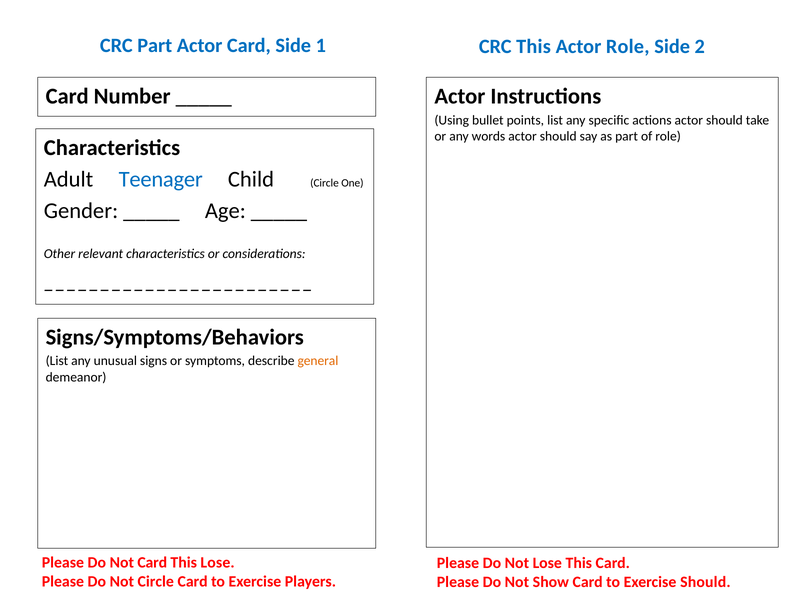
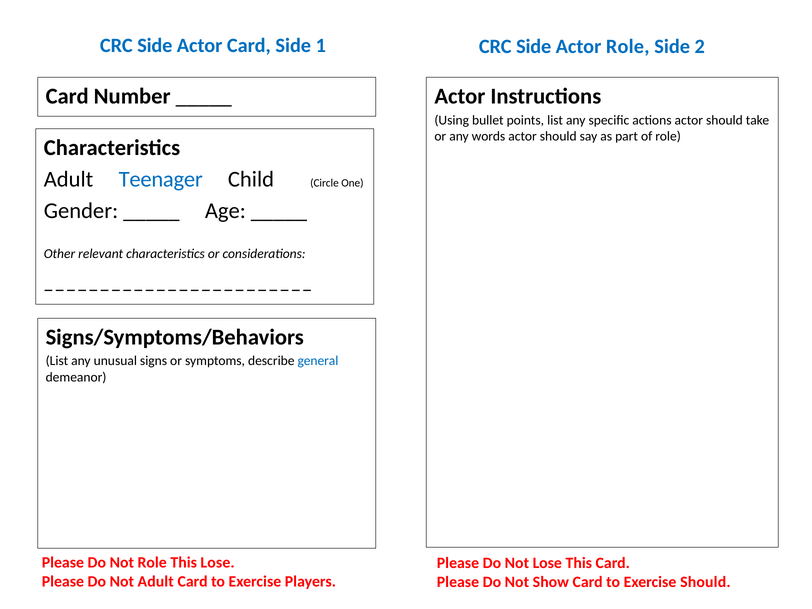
Part: Part -> Side (155, 46)
This: This -> Side (534, 47)
general colour: orange -> blue (318, 361)
Not Card: Card -> Role (152, 563)
Not Circle: Circle -> Adult (156, 582)
